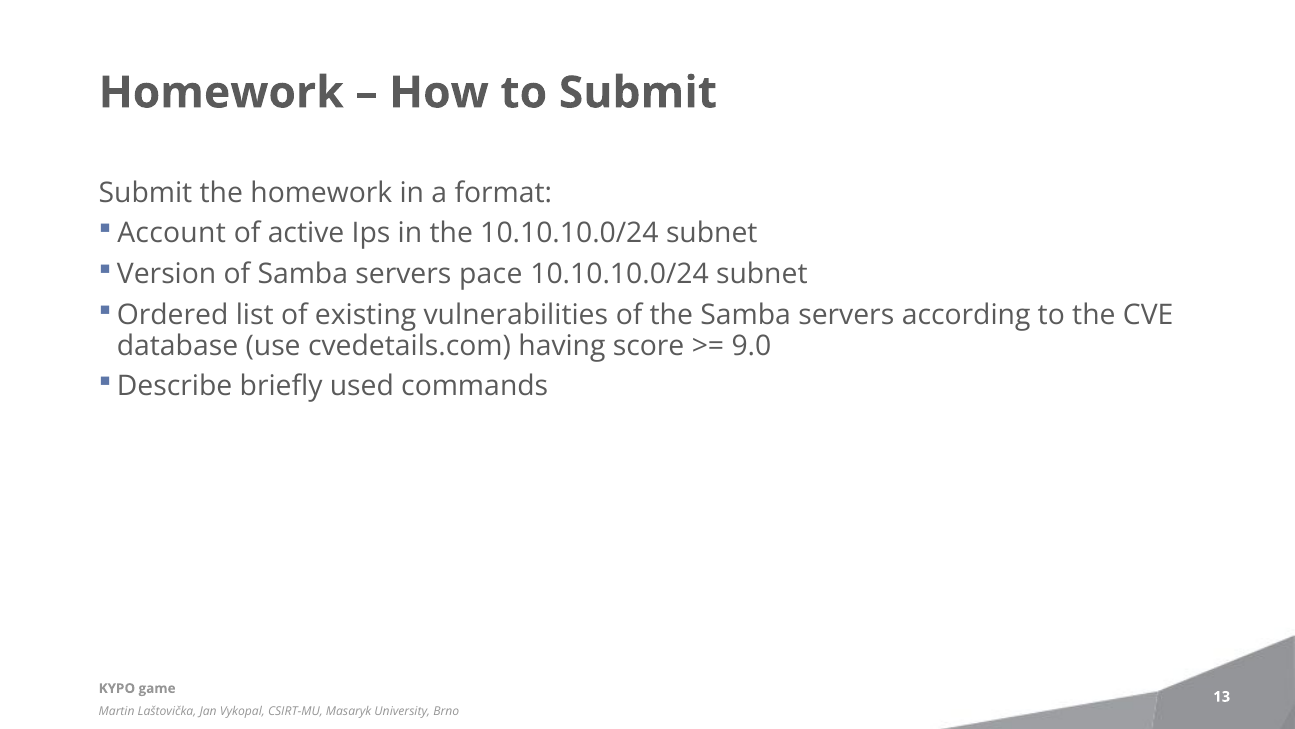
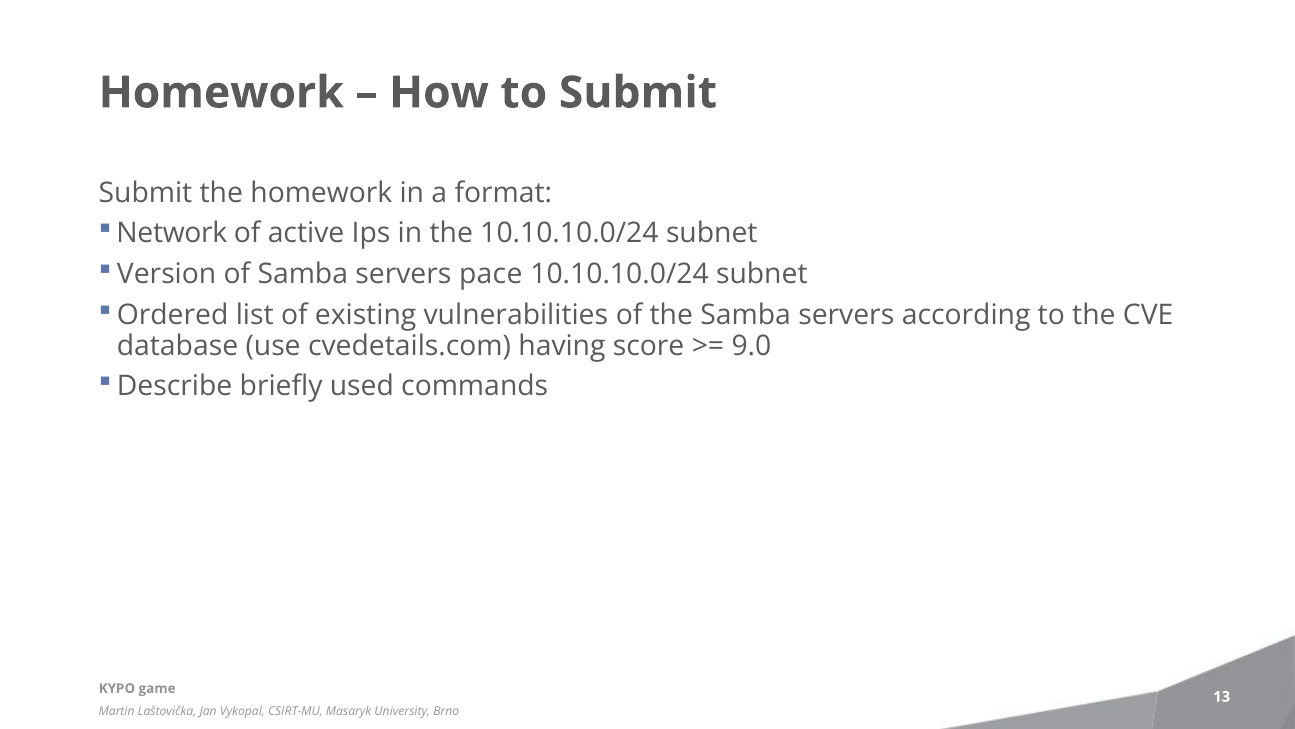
Account: Account -> Network (172, 233)
